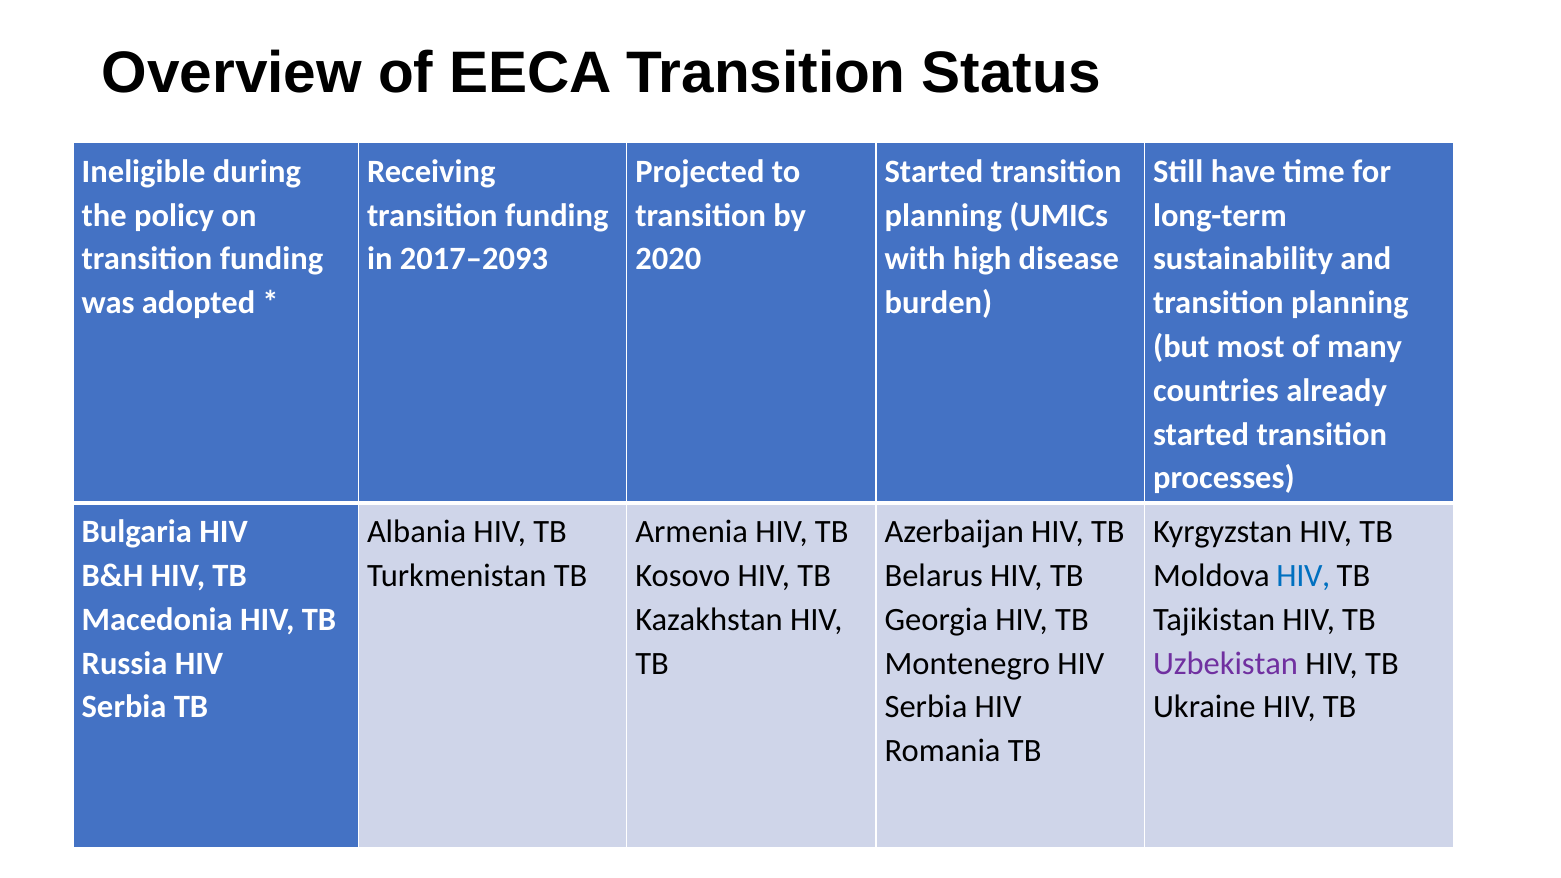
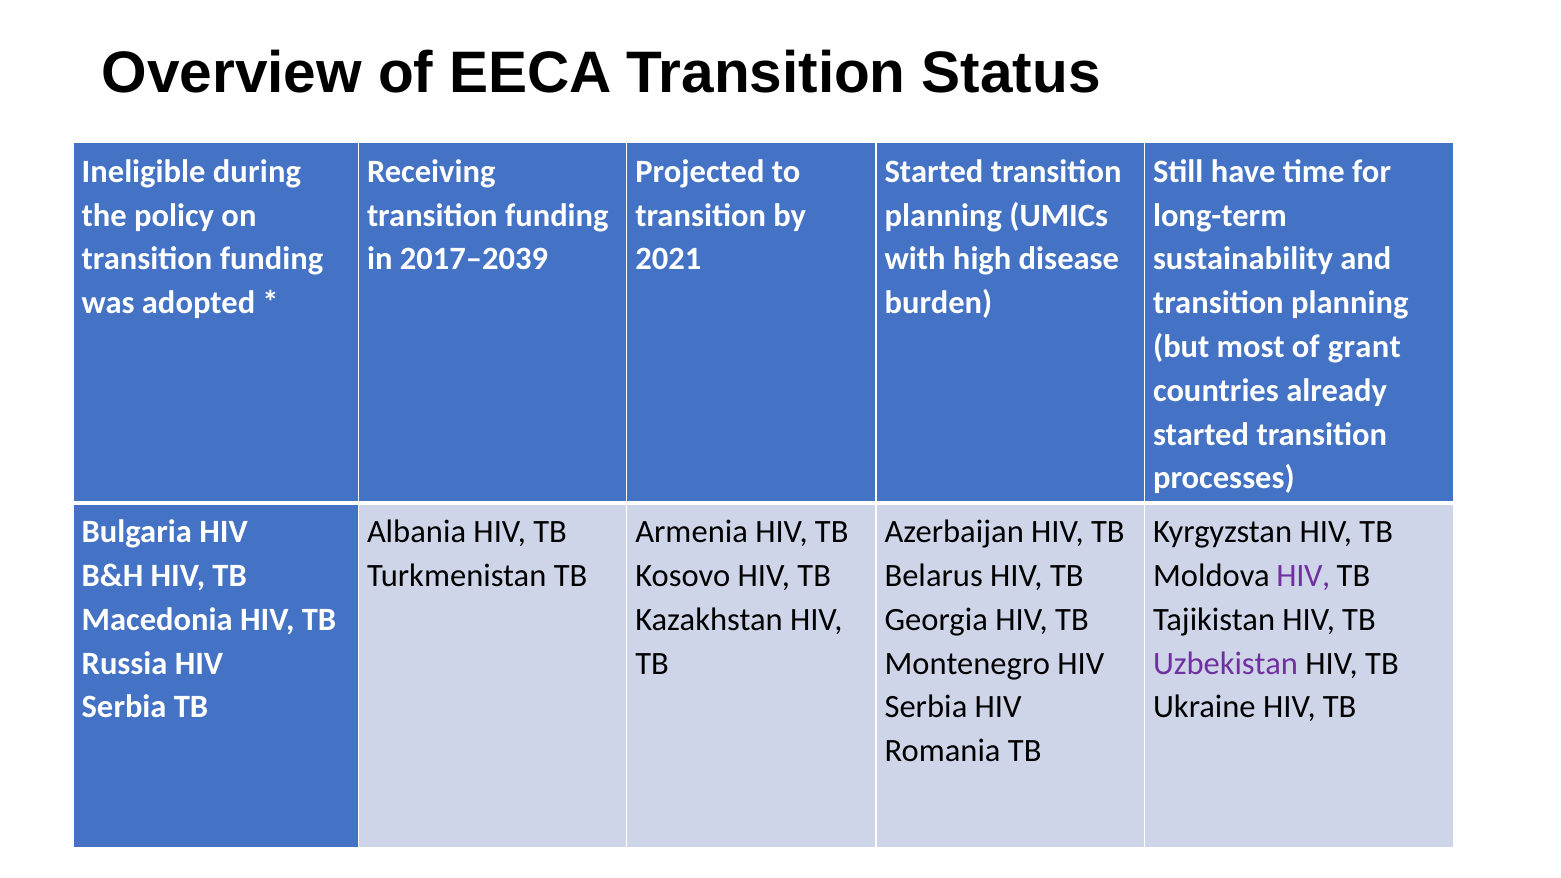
2017–2093: 2017–2093 -> 2017–2039 (474, 259)
2020: 2020 -> 2021 (668, 259)
many: many -> grant (1364, 347)
HIV colour: blue -> purple (1303, 576)
